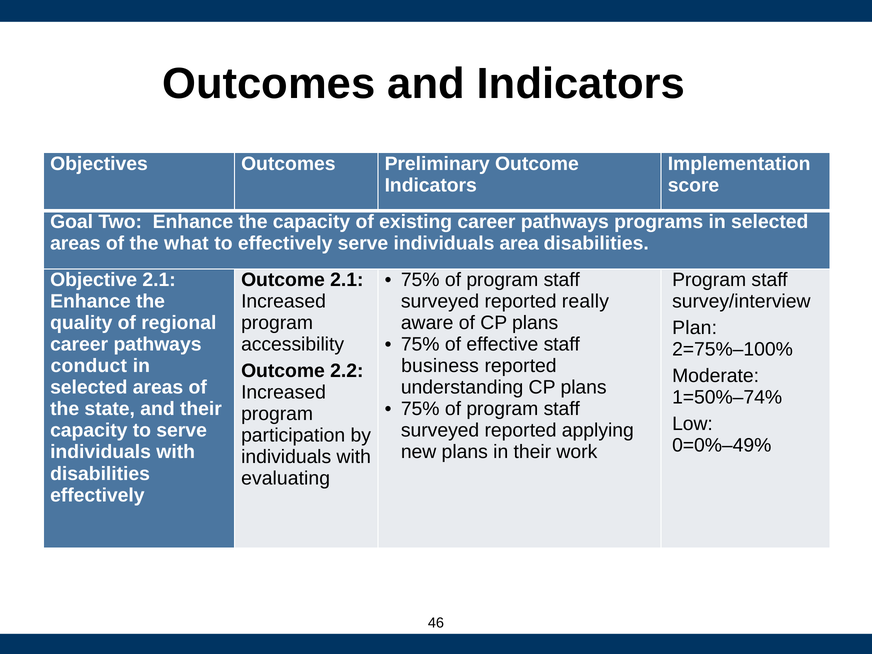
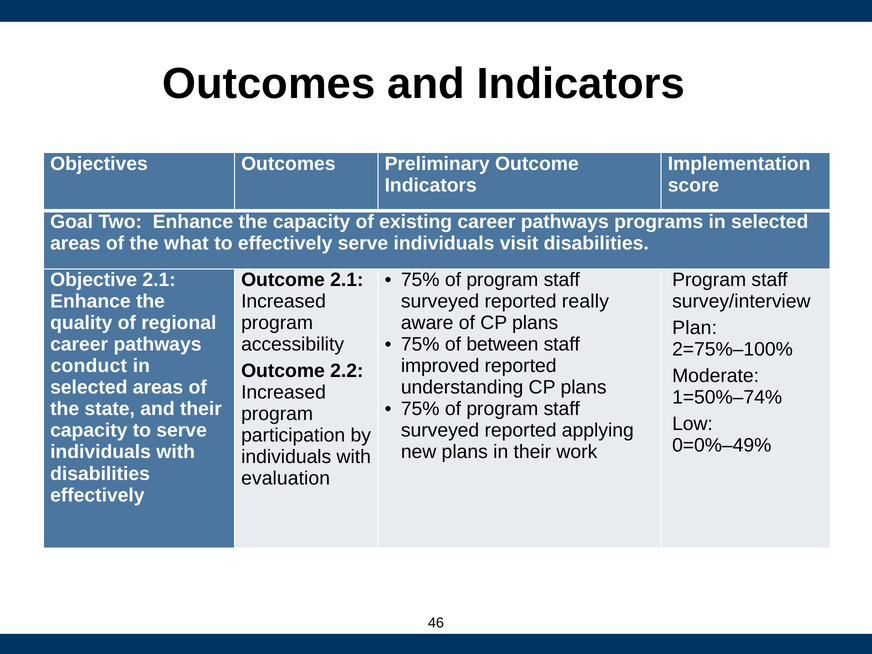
area: area -> visit (519, 243)
effective: effective -> between (502, 344)
business: business -> improved (440, 366)
evaluating: evaluating -> evaluation (286, 478)
